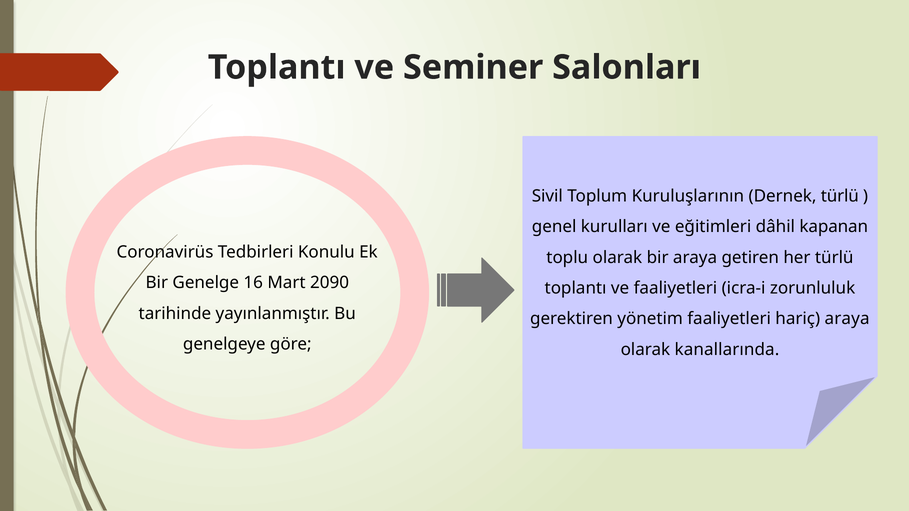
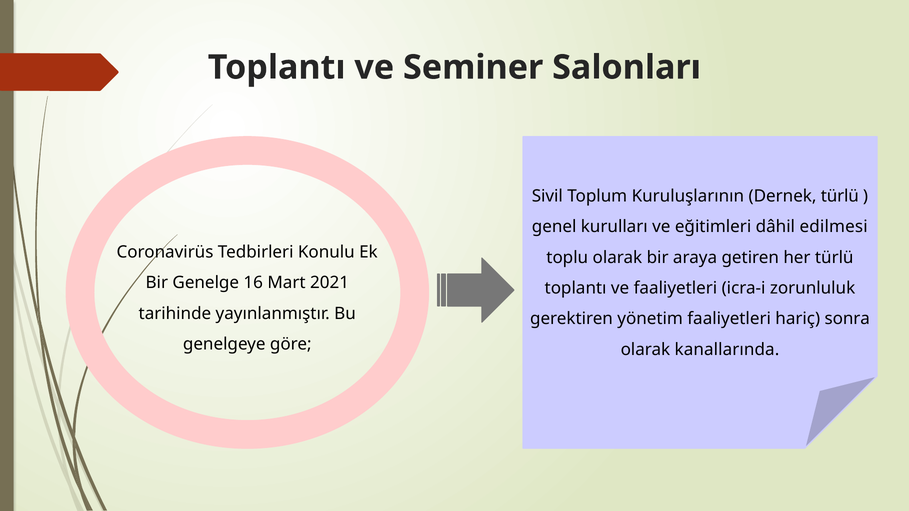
kapanan: kapanan -> edilmesi (834, 227)
2090: 2090 -> 2021 (330, 283)
hariç araya: araya -> sonra (847, 319)
